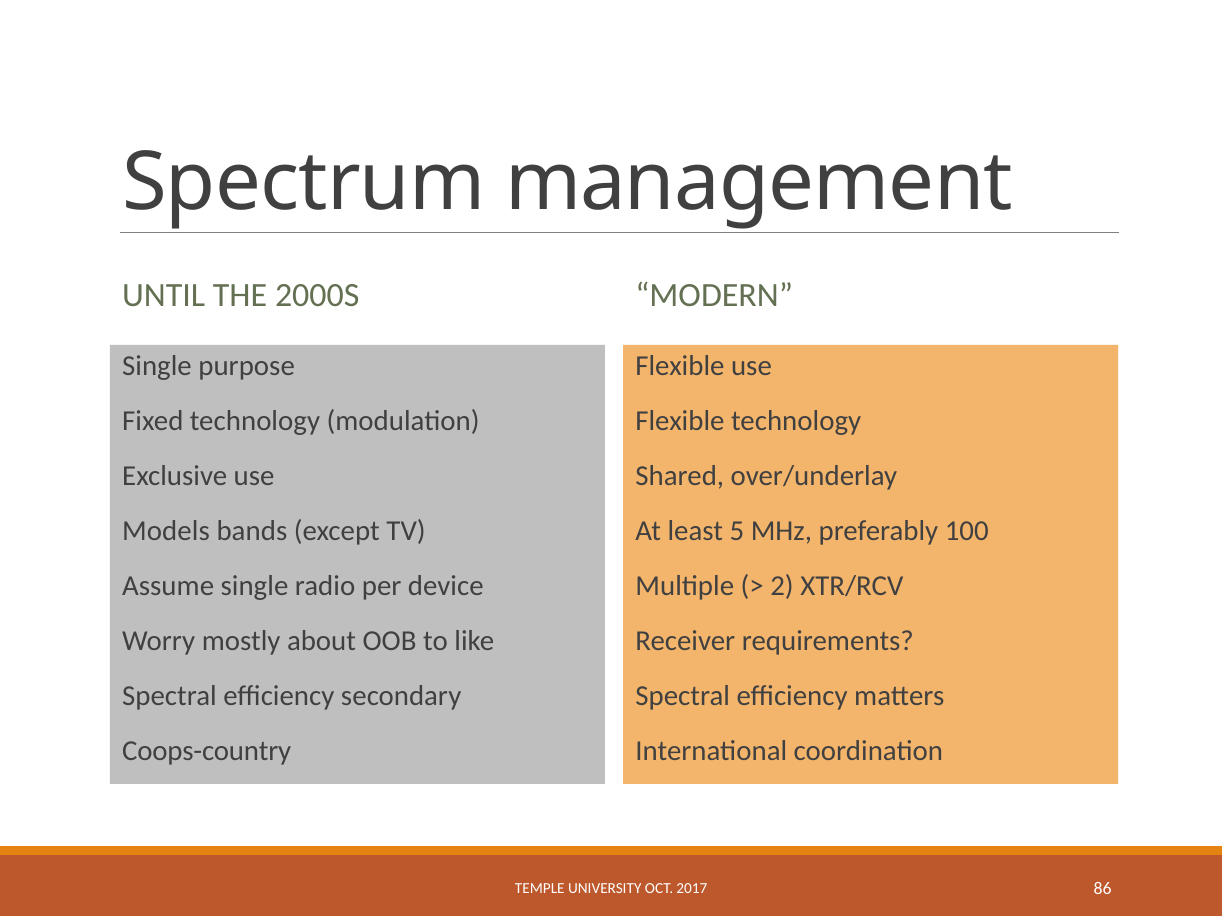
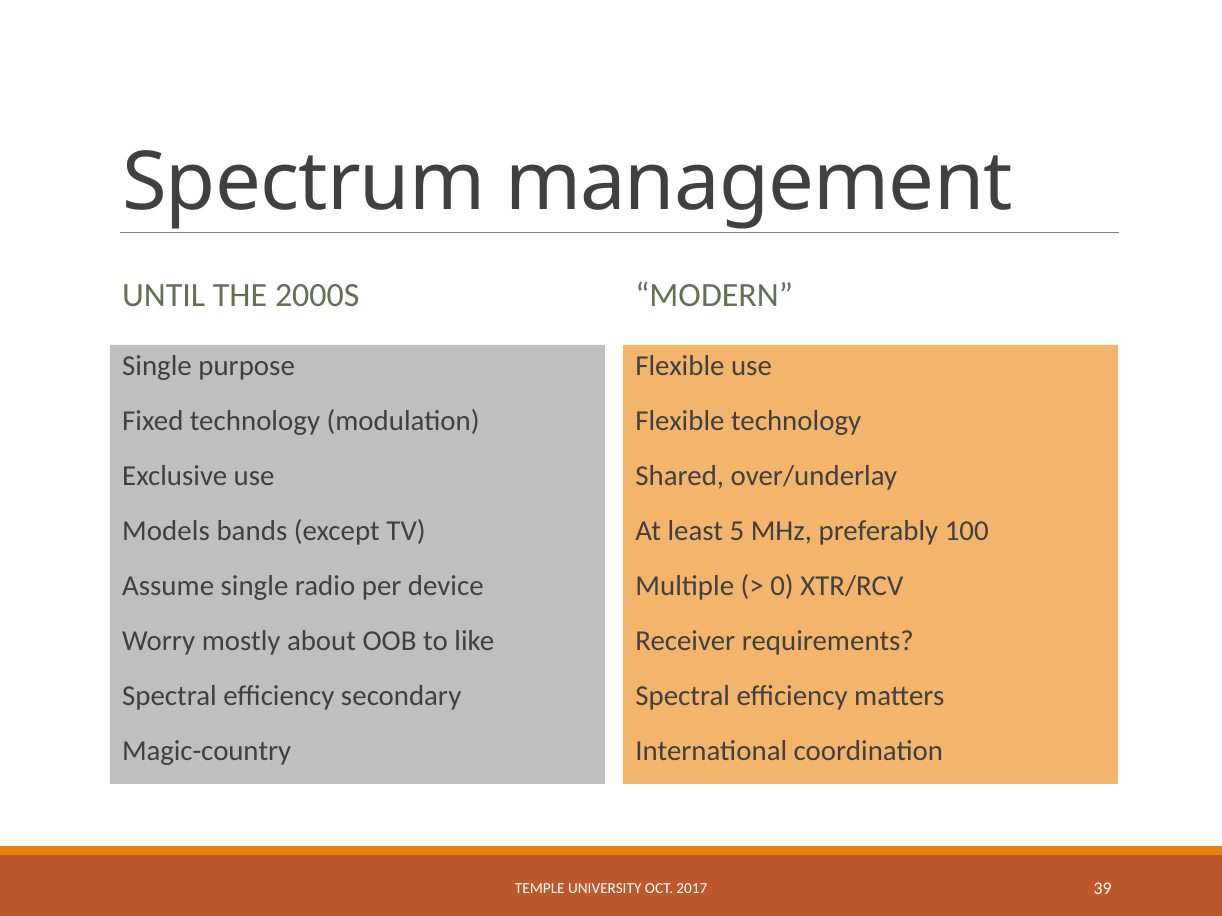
2: 2 -> 0 (782, 586)
Coops-country: Coops-country -> Magic-country (207, 751)
86: 86 -> 39 (1103, 889)
